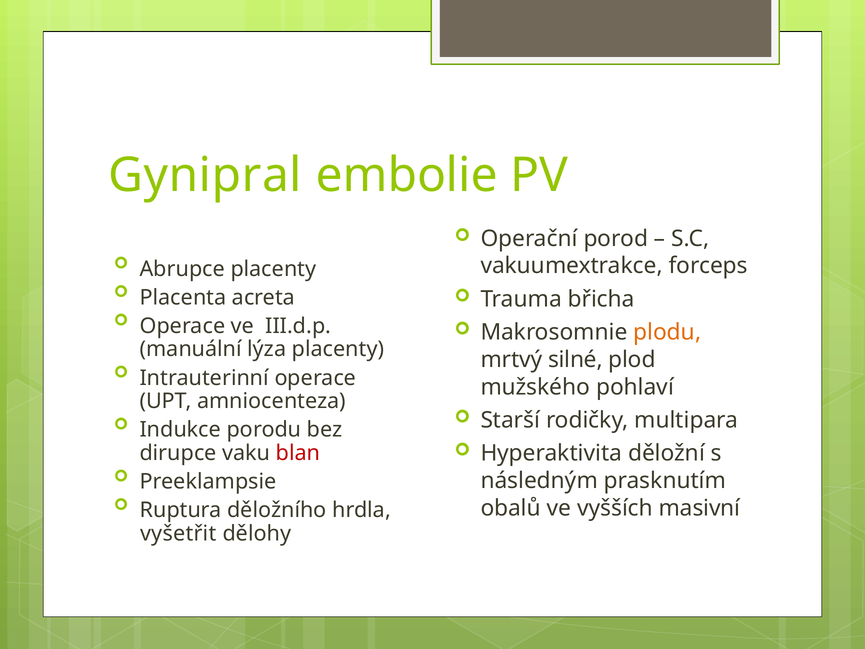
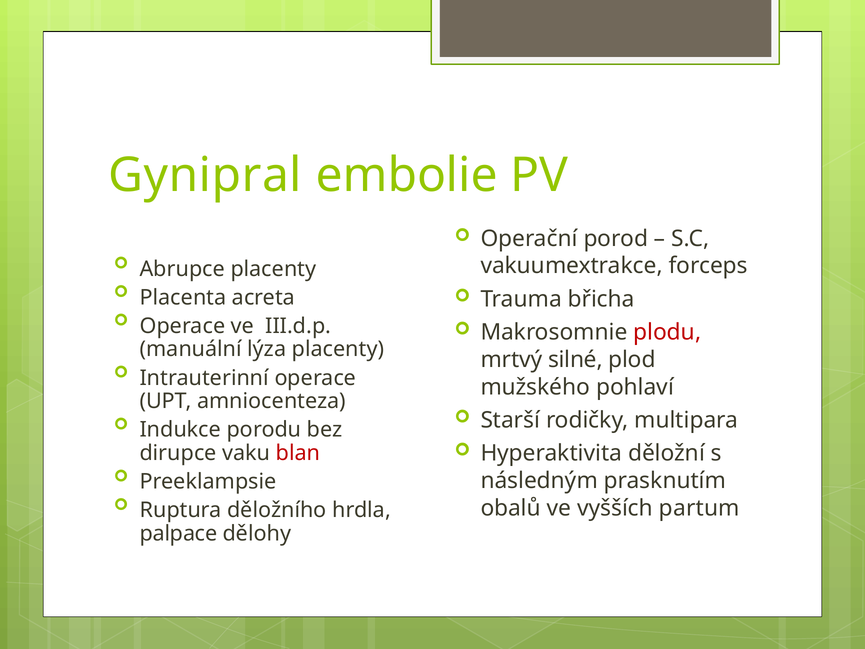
plodu colour: orange -> red (667, 332)
masivní: masivní -> partum (699, 508)
vyšetřit: vyšetřit -> palpace (178, 533)
